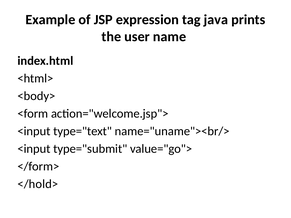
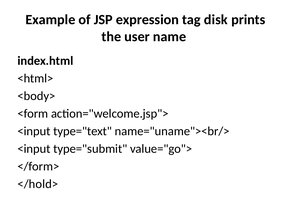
java: java -> disk (216, 20)
